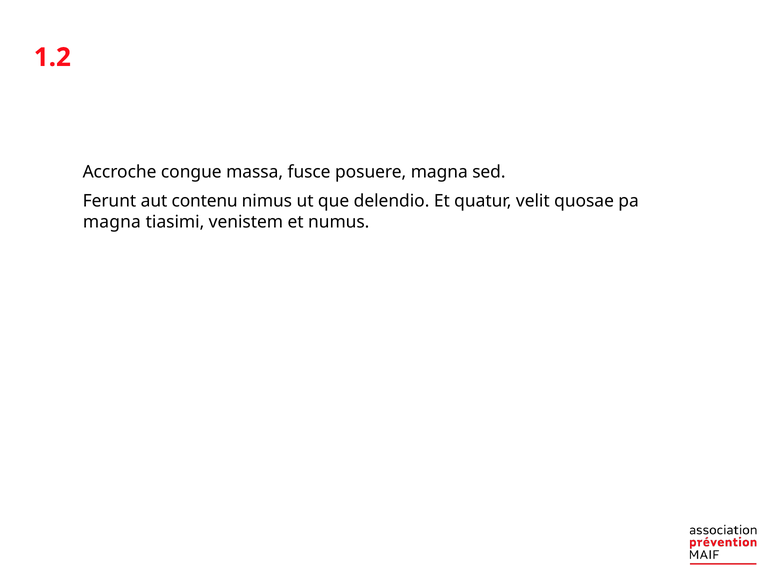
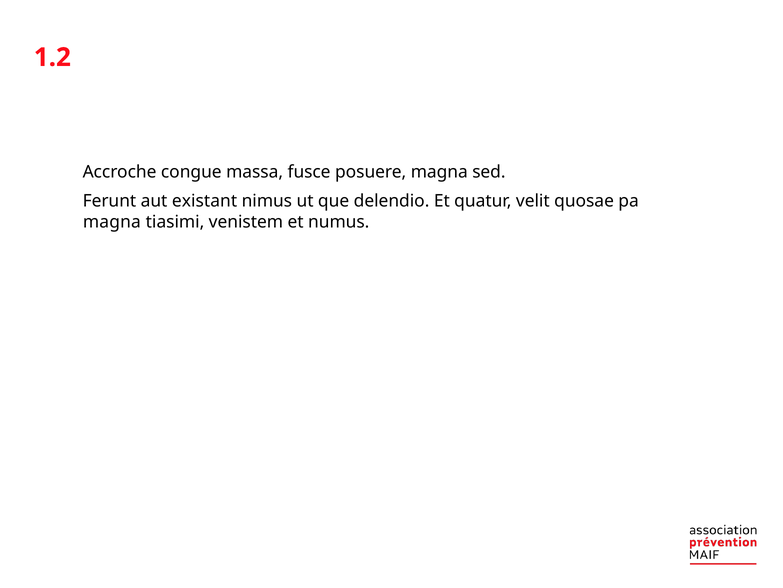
contenu: contenu -> existant (205, 201)
